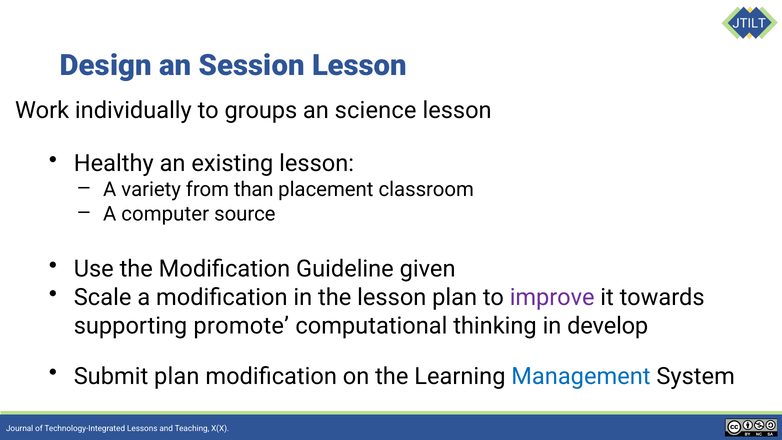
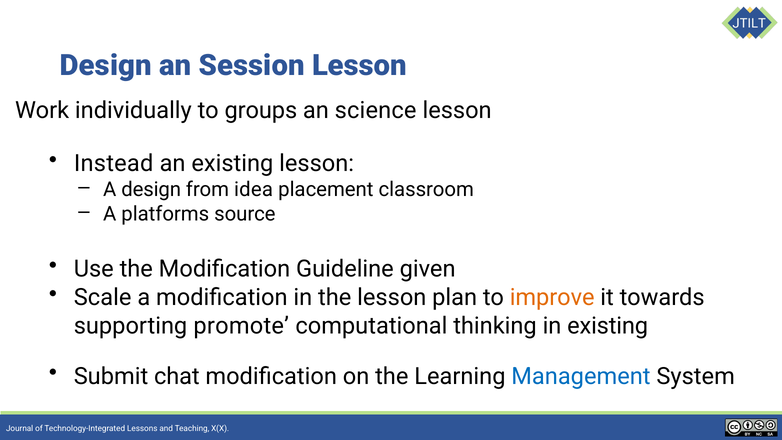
Healthy: Healthy -> Instead (114, 164)
A variety: variety -> design (151, 190)
than: than -> idea (254, 190)
computer: computer -> platforms (165, 214)
improve colour: purple -> orange (552, 297)
in develop: develop -> existing (608, 326)
Submit plan: plan -> chat (177, 376)
